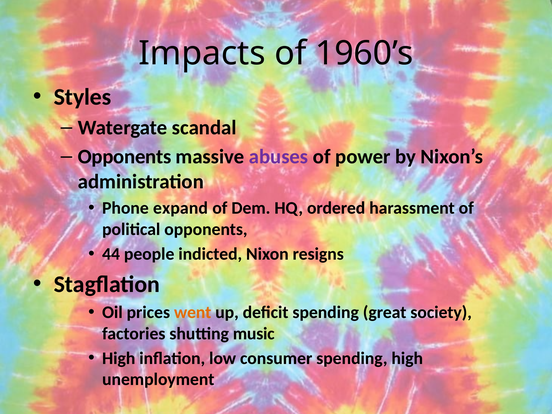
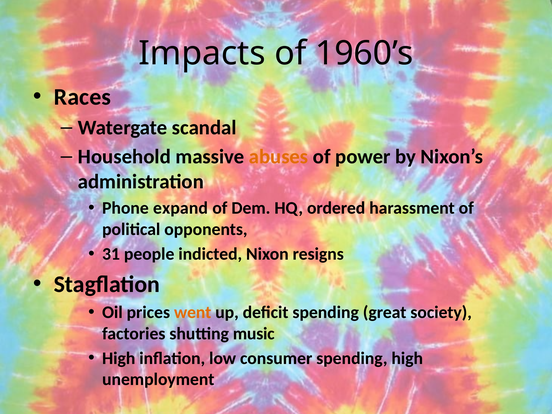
Styles: Styles -> Races (82, 97)
Opponents: Opponents -> Household (124, 157)
abuses colour: purple -> orange (279, 157)
44: 44 -> 31 (111, 254)
